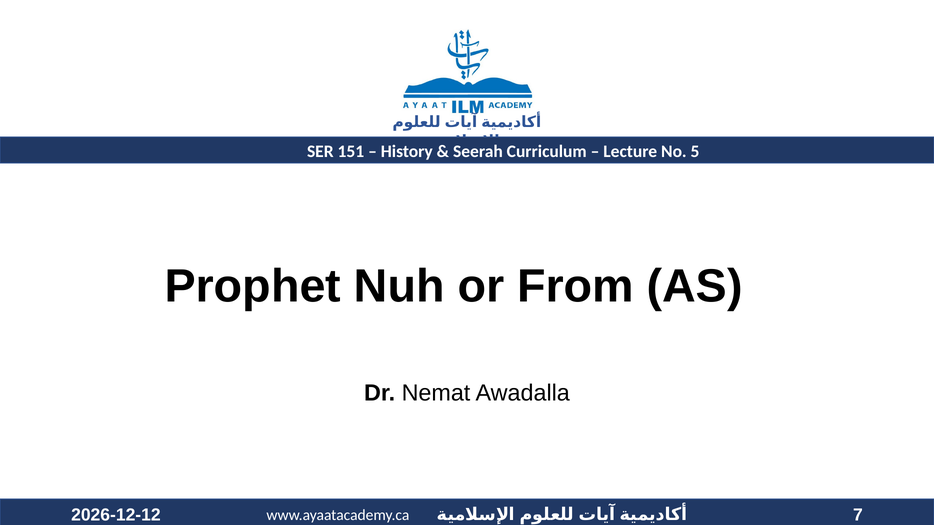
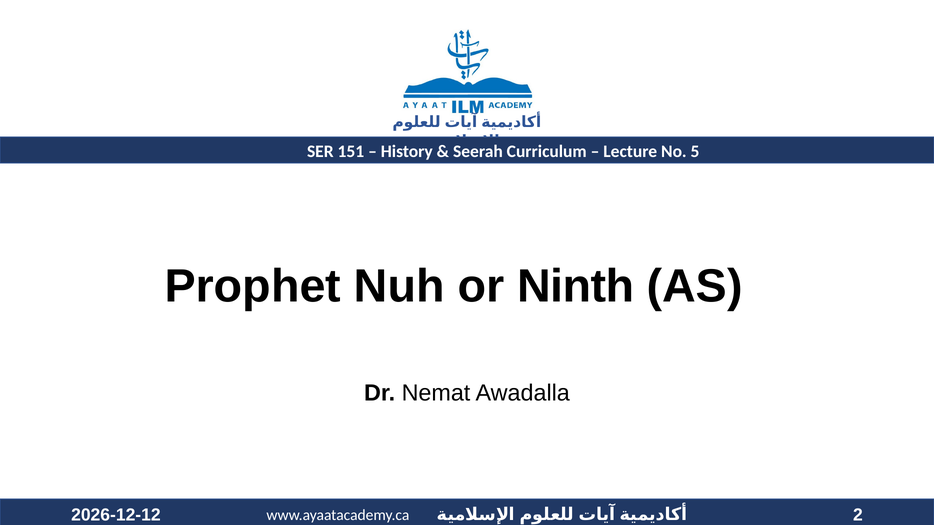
From: From -> Ninth (576, 286)
7: 7 -> 2 (858, 515)
